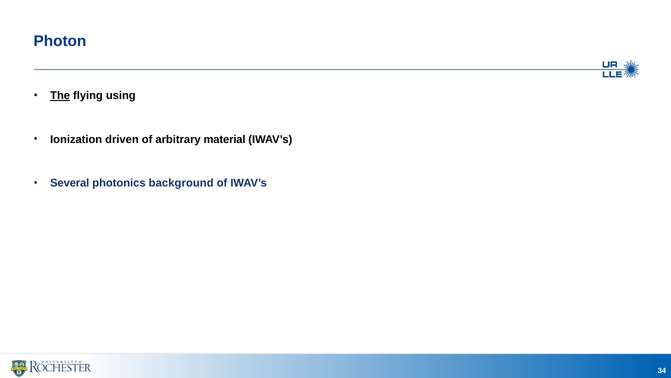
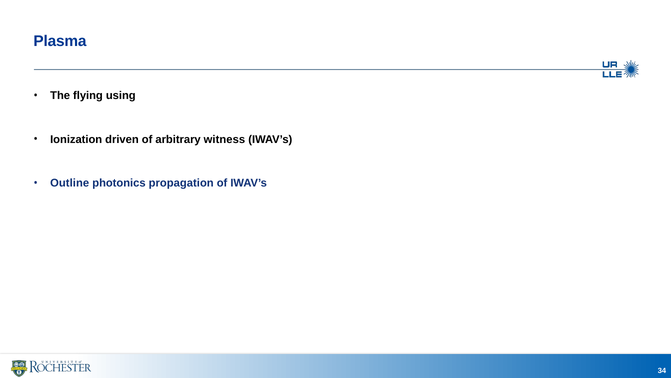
Photon: Photon -> Plasma (60, 41)
The underline: present -> none (60, 96)
material: material -> witness (224, 139)
Several: Several -> Outline (70, 183)
background: background -> propagation (181, 183)
